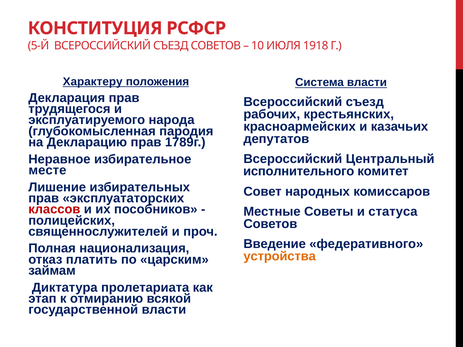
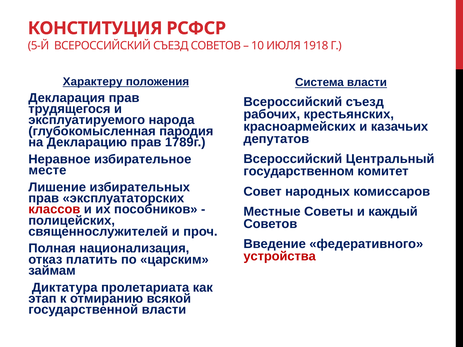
исполнительного: исполнительного -> государственном (299, 171)
статуса: статуса -> каждый (393, 212)
устройства colour: orange -> red (280, 256)
